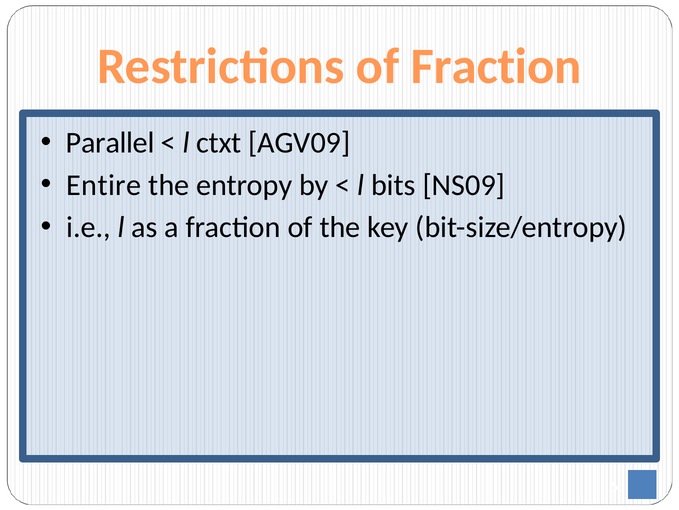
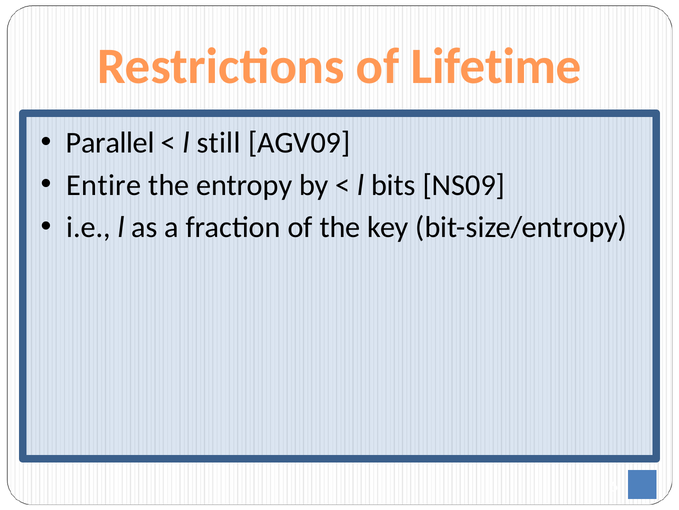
of Fraction: Fraction -> Lifetime (496, 66)
ctxt: ctxt -> still (219, 142)
